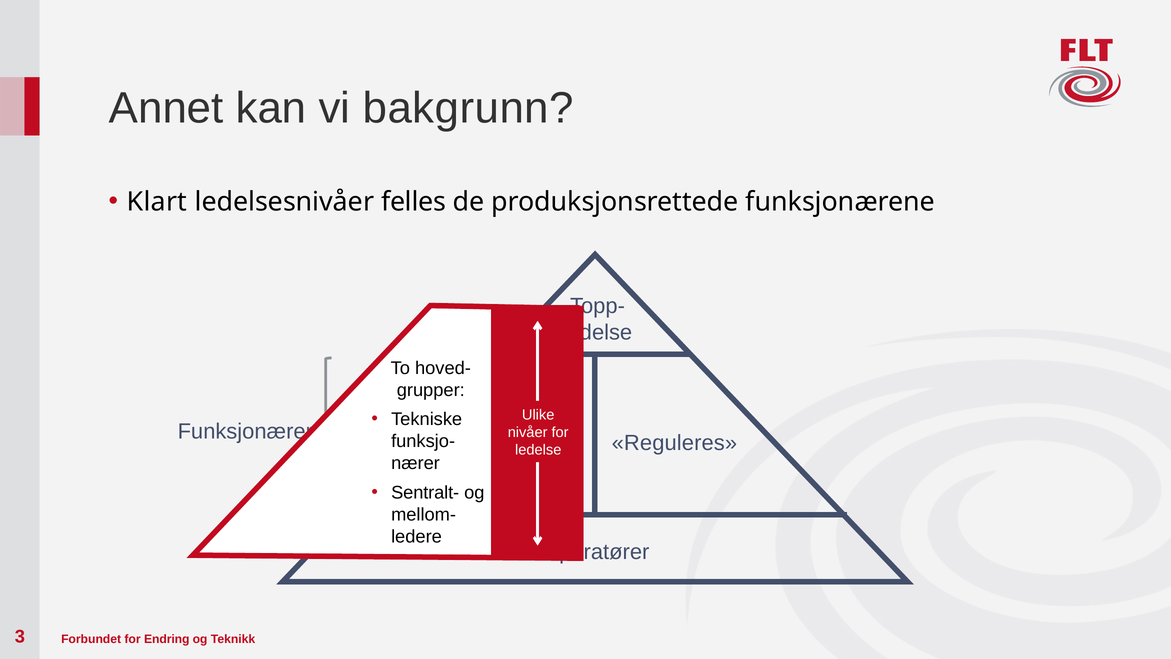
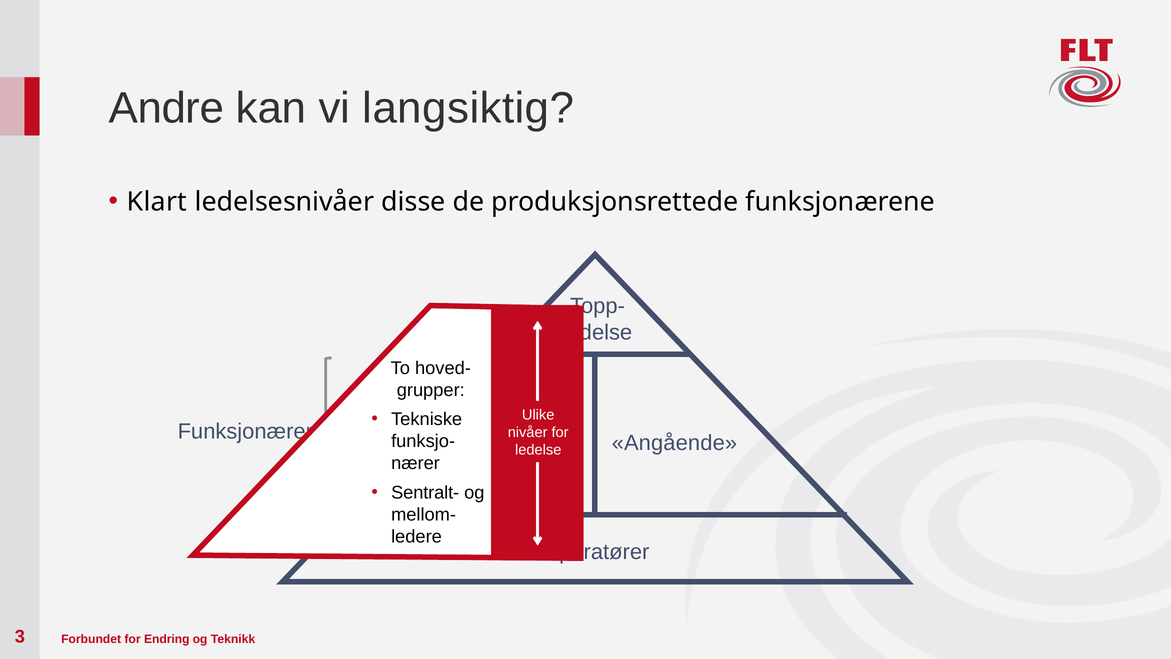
Annet: Annet -> Andre (166, 108)
bakgrunn: bakgrunn -> langsiktig (468, 108)
felles: felles -> disse (413, 202)
Reguleres: Reguleres -> Angående (674, 443)
